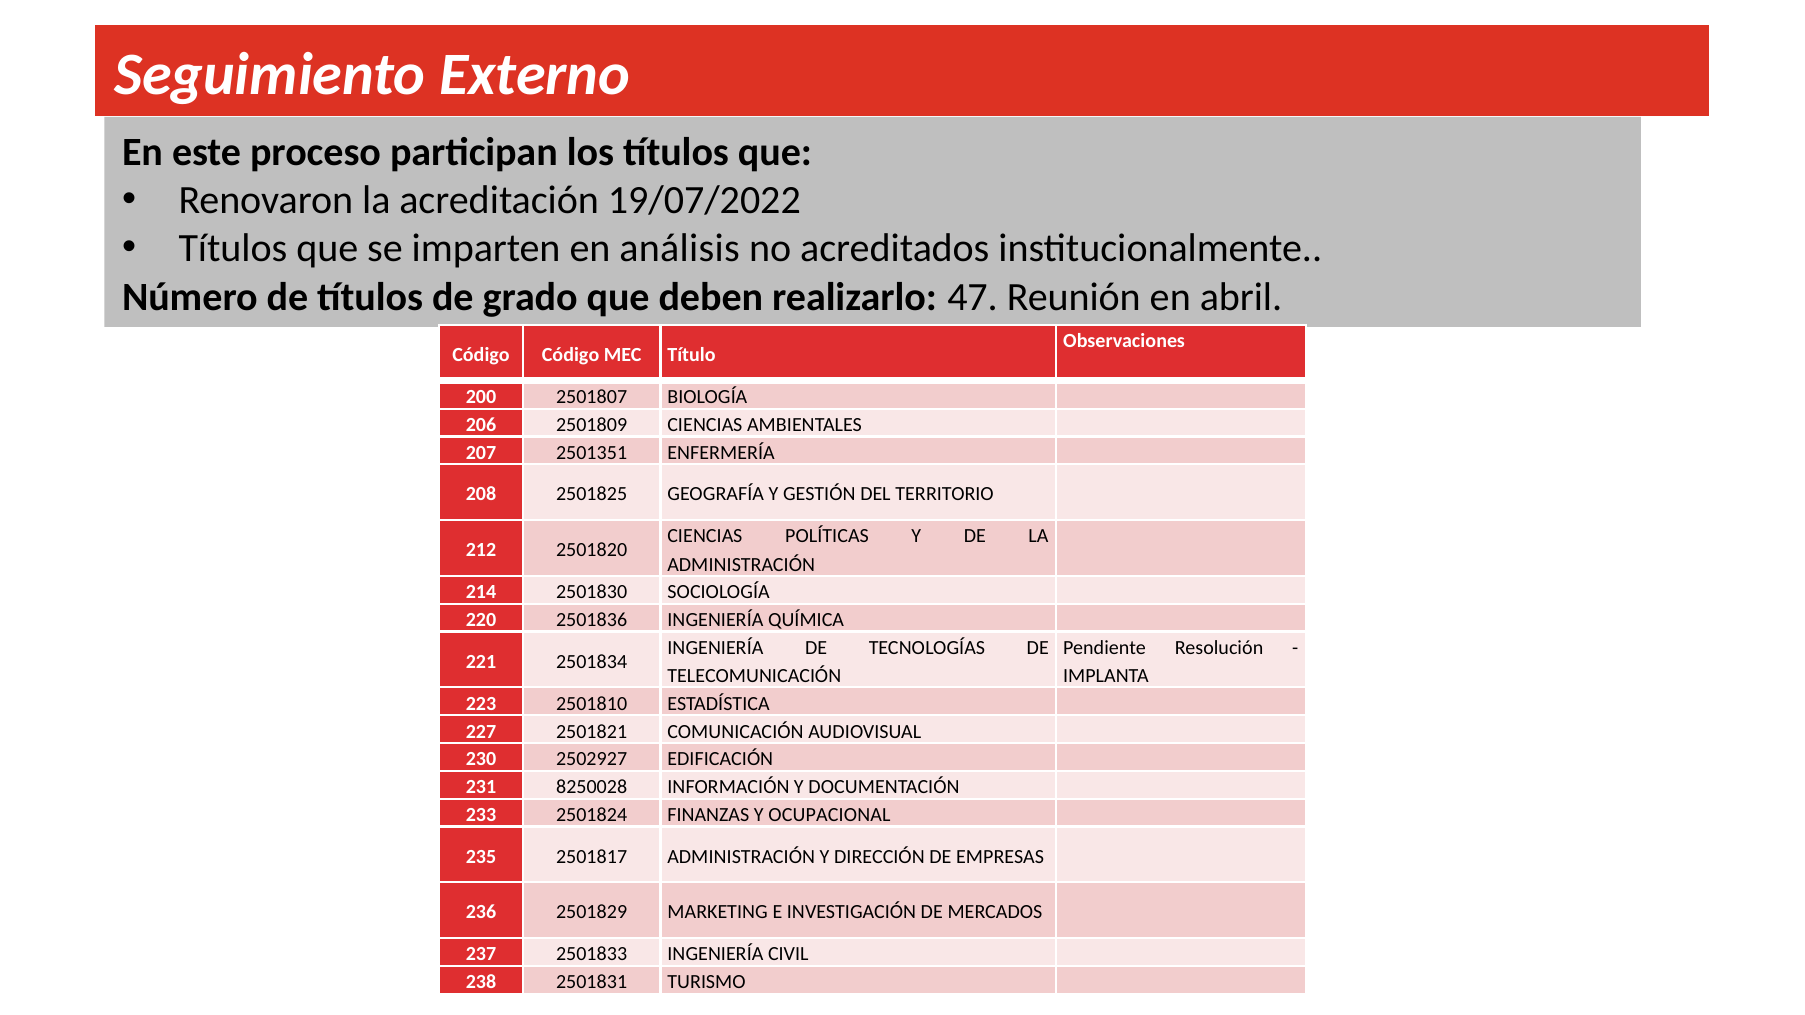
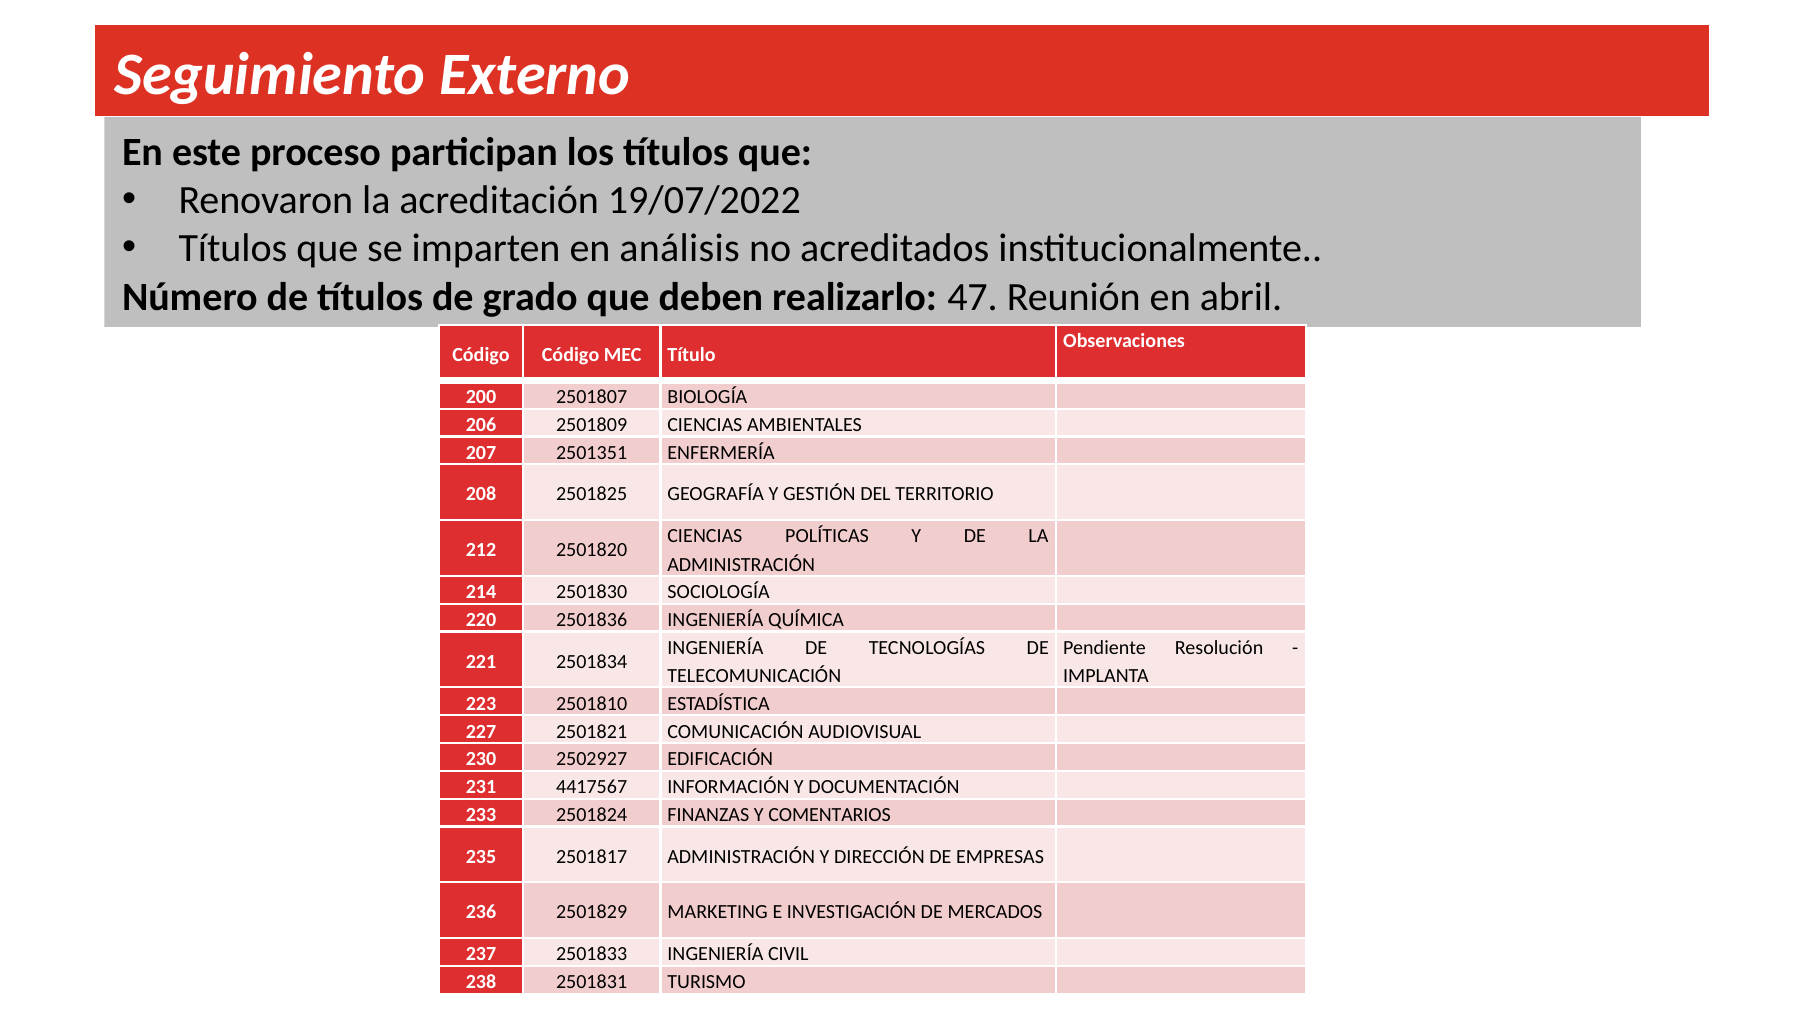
8250028: 8250028 -> 4417567 (592, 787)
OCUPACIONAL: OCUPACIONAL -> COMENTARIOS (830, 815)
